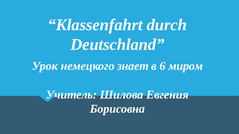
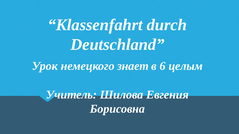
миром: миром -> целым (186, 66)
